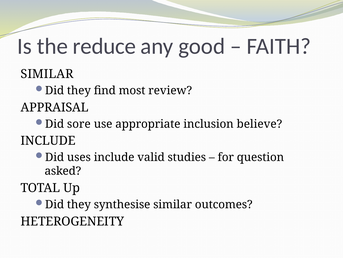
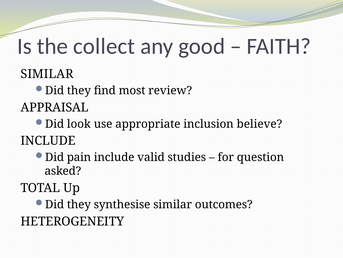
reduce: reduce -> collect (104, 46)
sore: sore -> look (79, 124)
uses: uses -> pain (79, 157)
